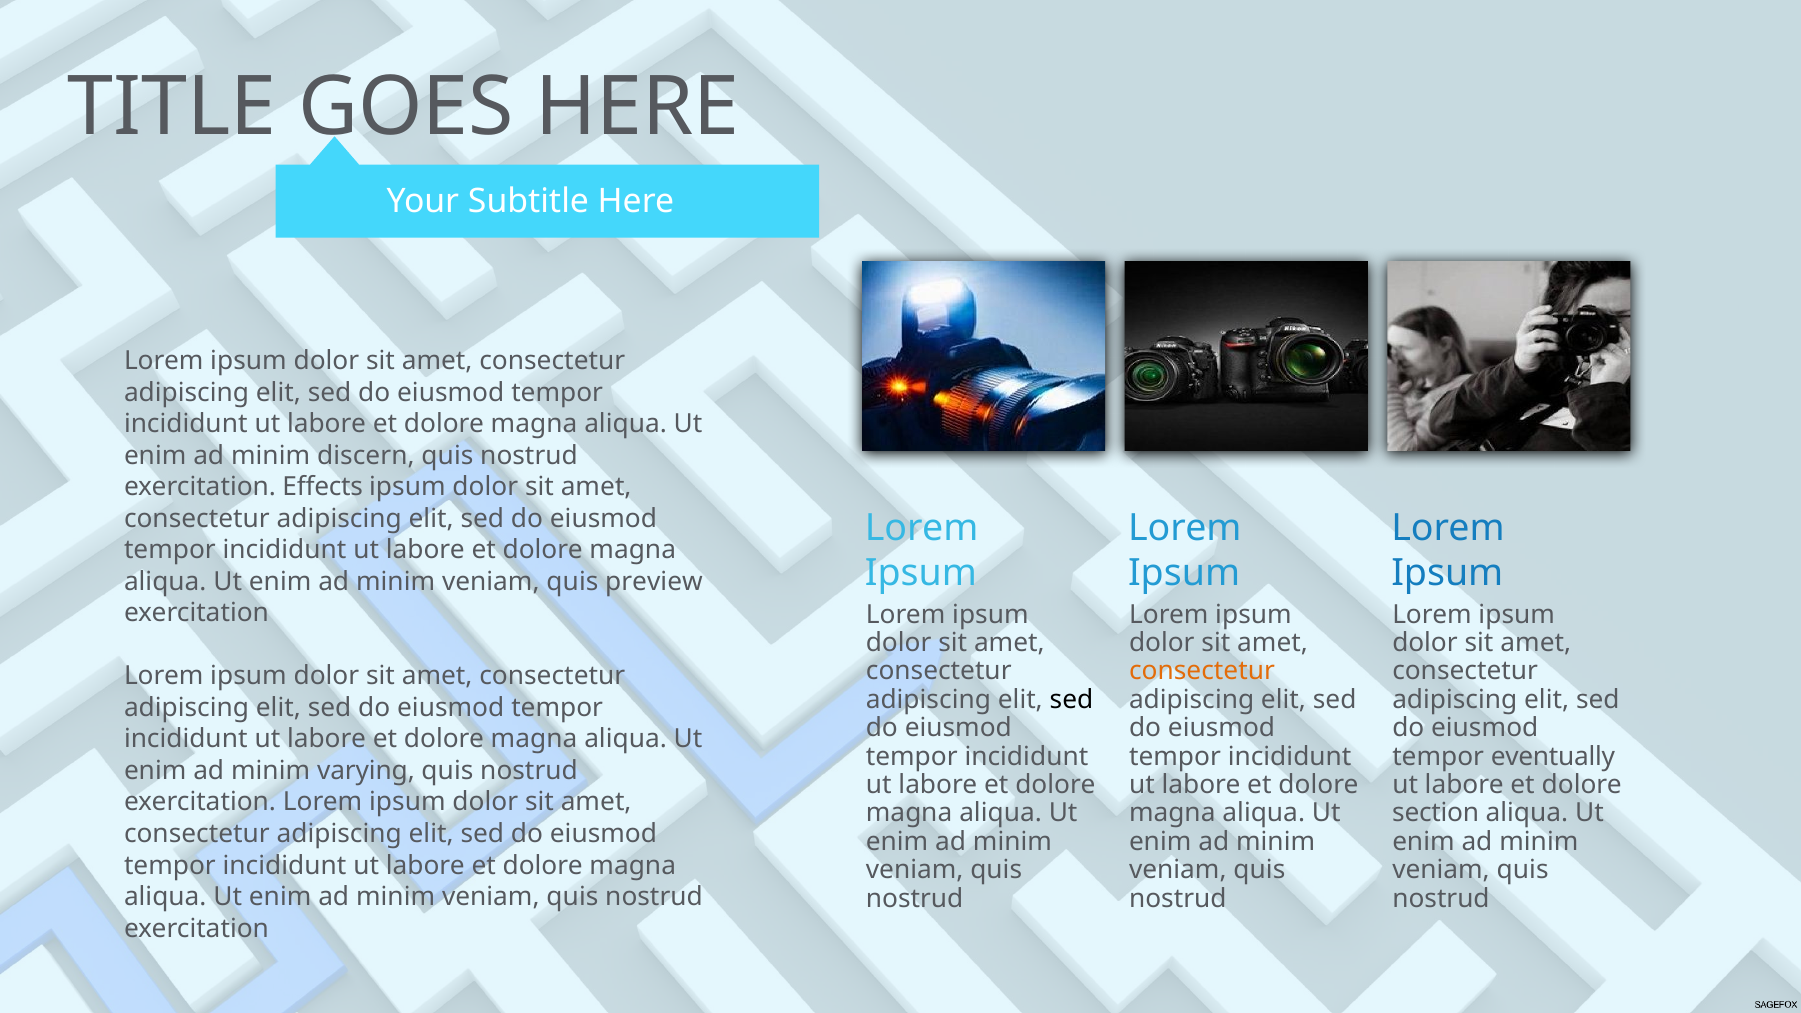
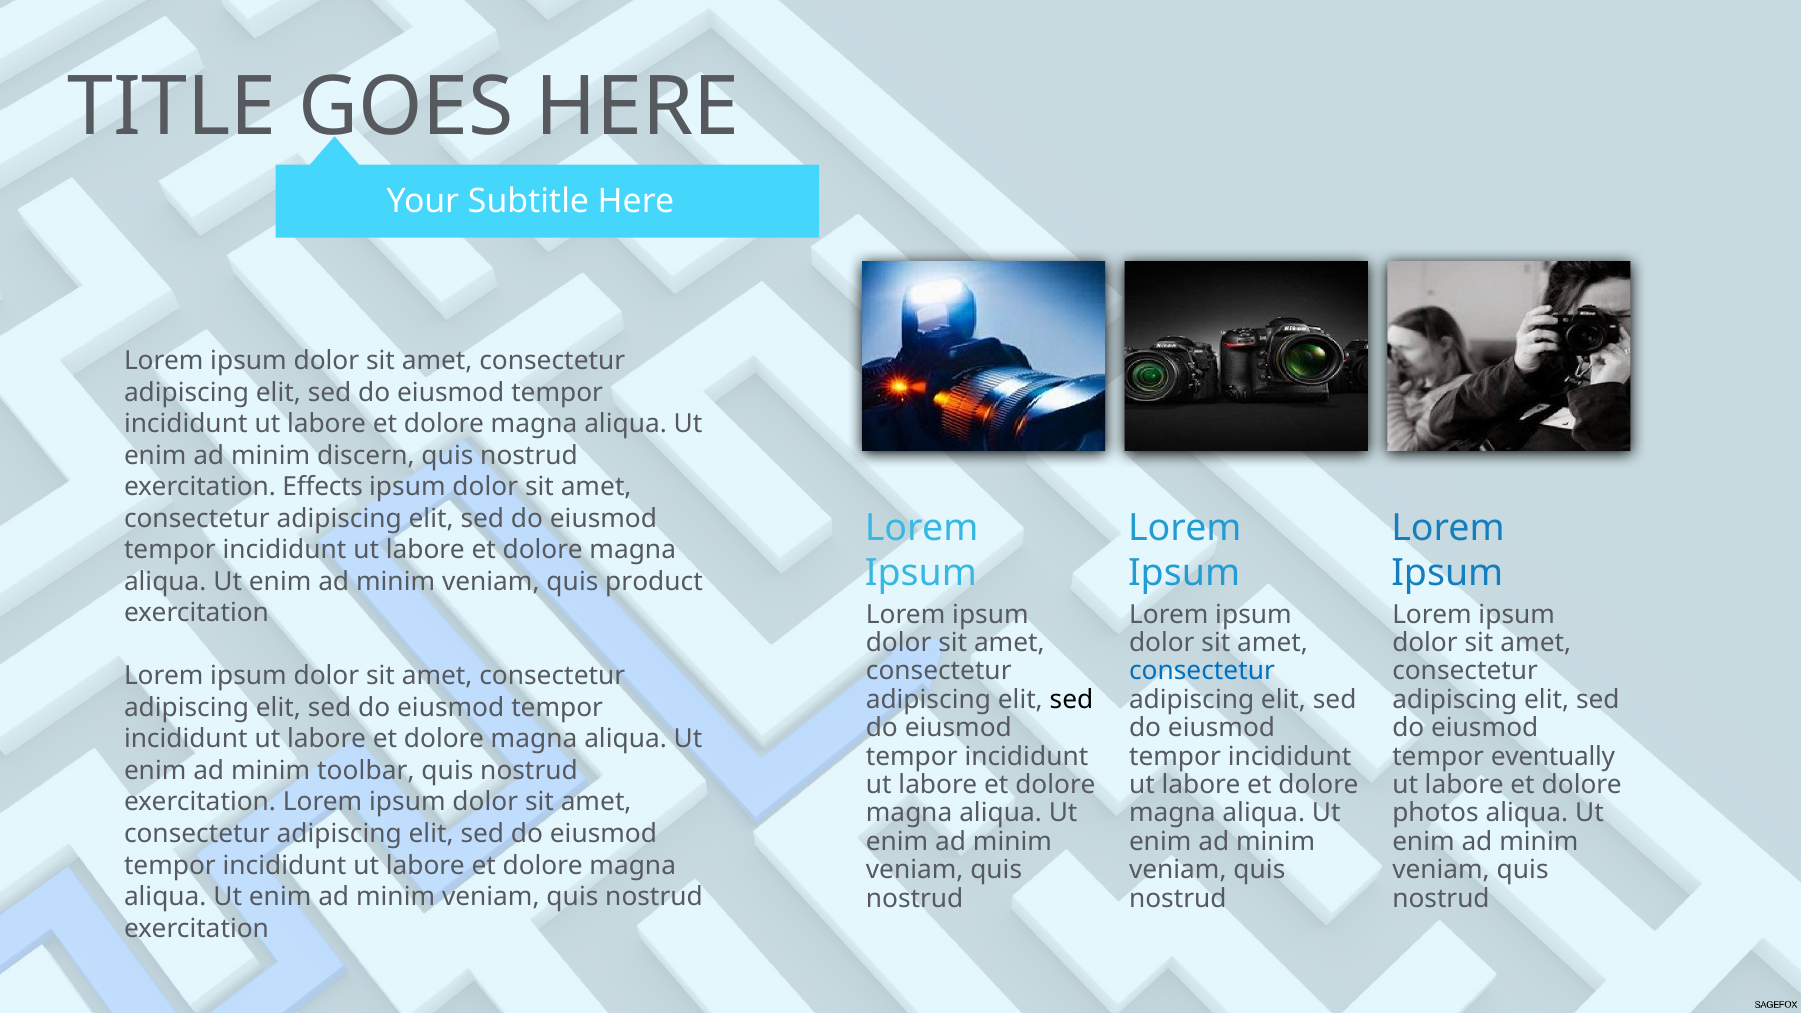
preview: preview -> product (654, 582)
consectetur colour: orange -> blue (1202, 671)
varying: varying -> toolbar (366, 771)
section: section -> photos (1435, 813)
